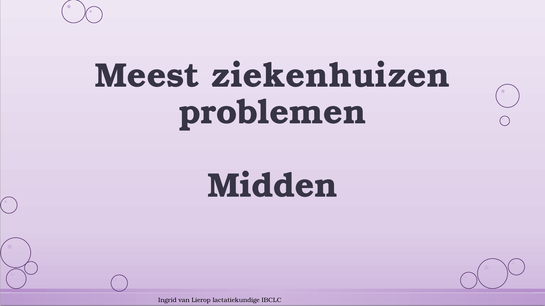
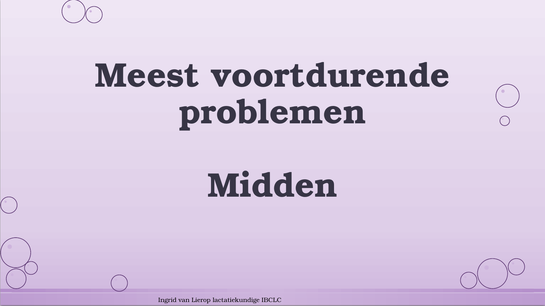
ziekenhuizen: ziekenhuizen -> voortdurende (331, 76)
